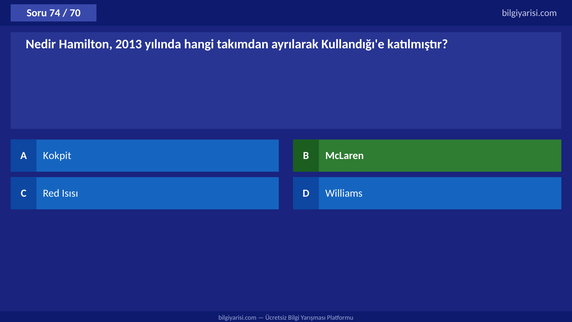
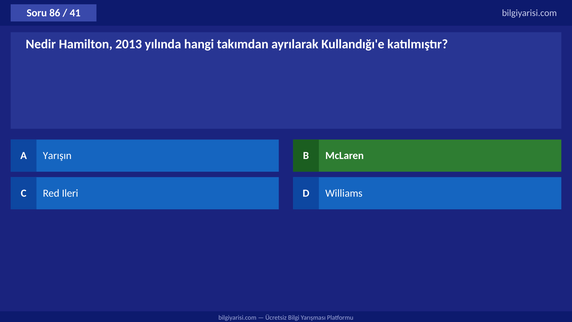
74: 74 -> 86 (55, 13)
70: 70 -> 41 (75, 13)
Kokpit: Kokpit -> Yarışın (57, 156)
Isısı: Isısı -> Ileri (70, 193)
